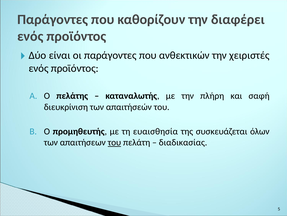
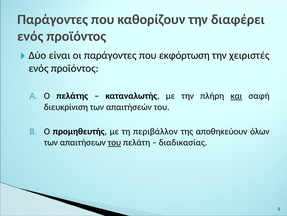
ανθεκτικών: ανθεκτικών -> εκφόρτωση (184, 55)
και underline: none -> present (236, 96)
ευαισθησία: ευαισθησία -> περιβάλλον (155, 131)
συσκευάζεται: συσκευάζεται -> αποθηκεύουν (222, 131)
